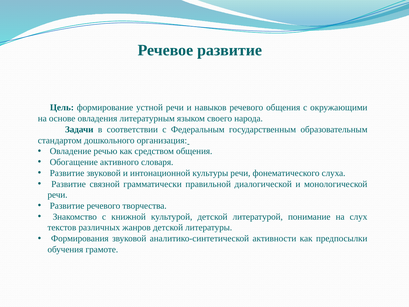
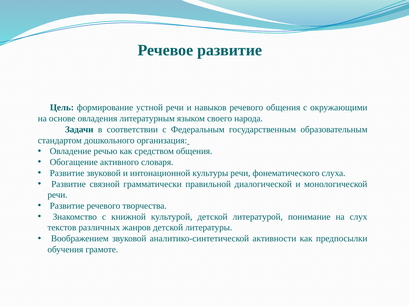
Формирования: Формирования -> Воображением (80, 238)
